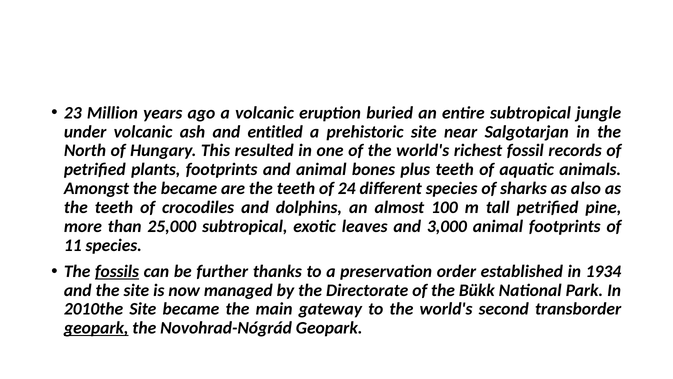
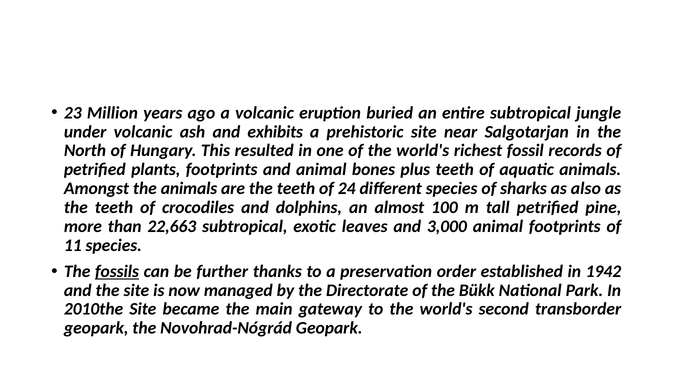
entitled: entitled -> exhibits (275, 132)
the became: became -> animals (189, 188)
25,000: 25,000 -> 22,663 (172, 226)
1934: 1934 -> 1942 (603, 271)
geopark underline: present -> none (96, 328)
